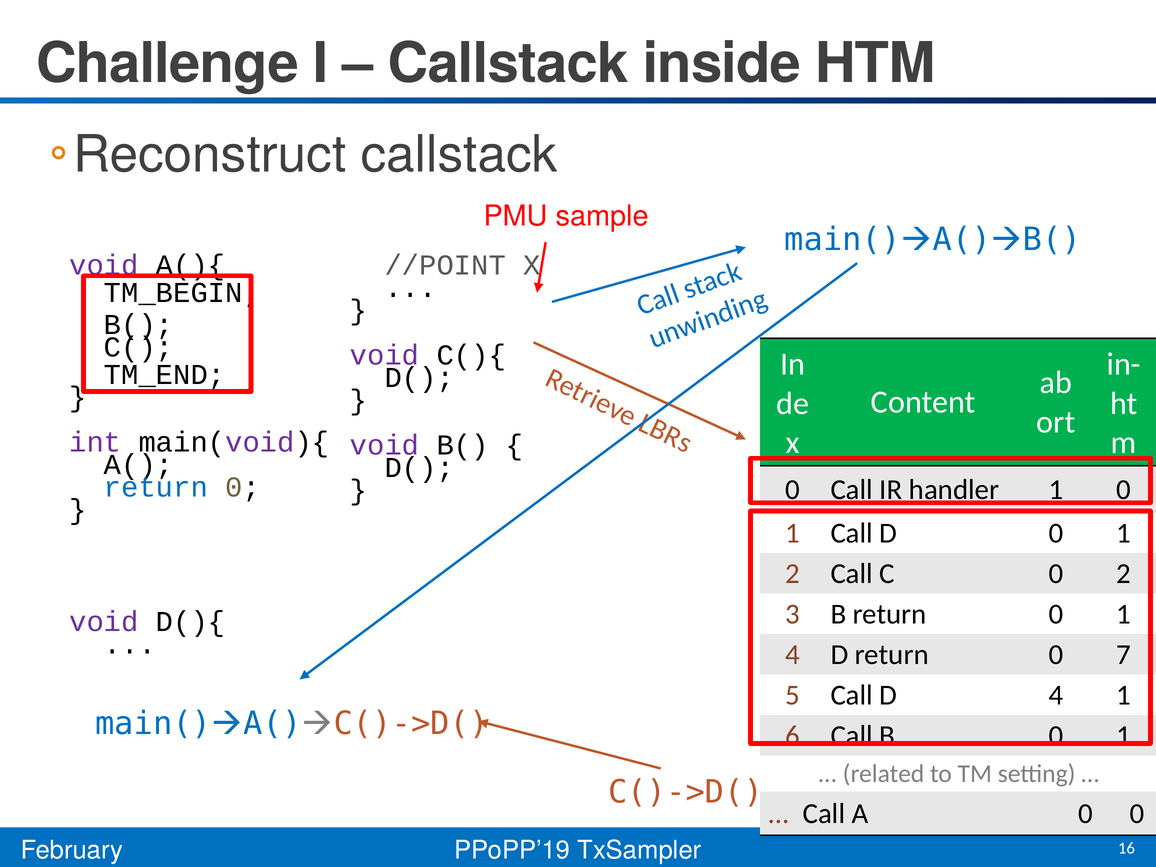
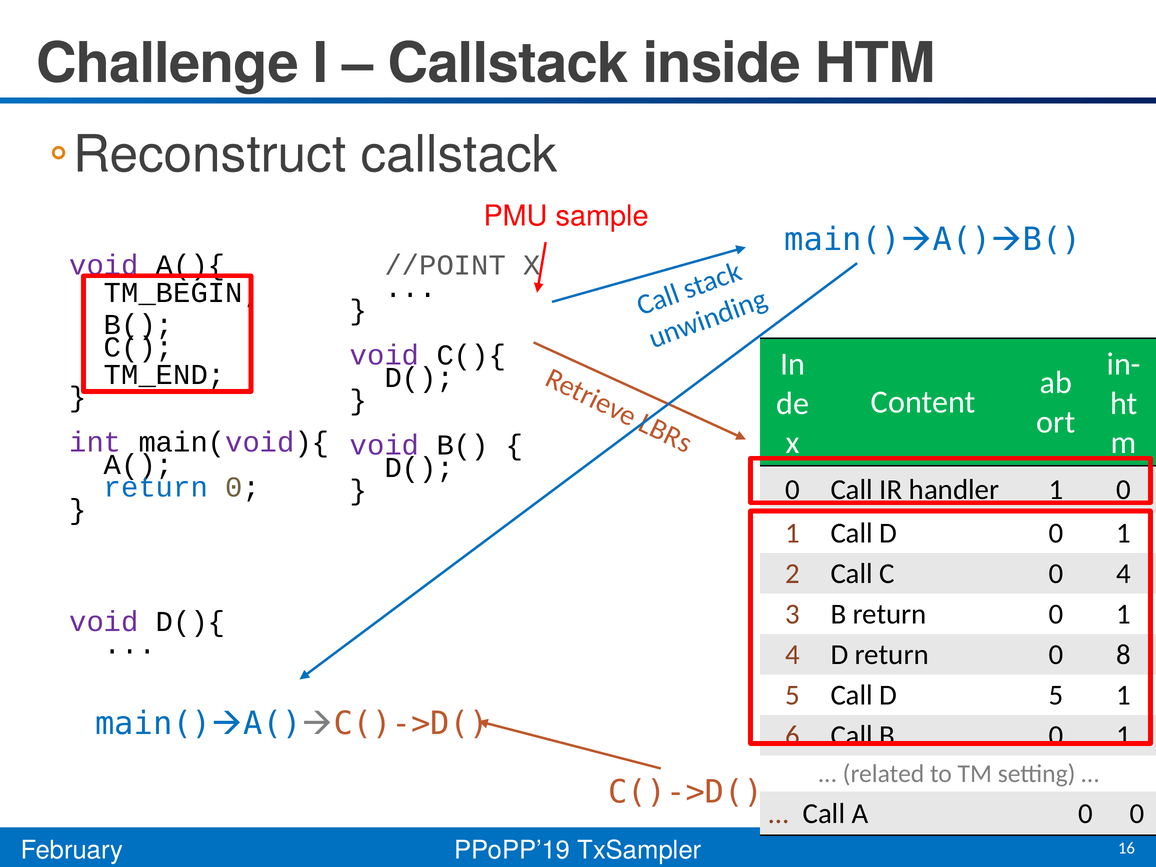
0 2: 2 -> 4 (1124, 574)
7: 7 -> 8 (1124, 655)
D 4: 4 -> 5 (1056, 695)
